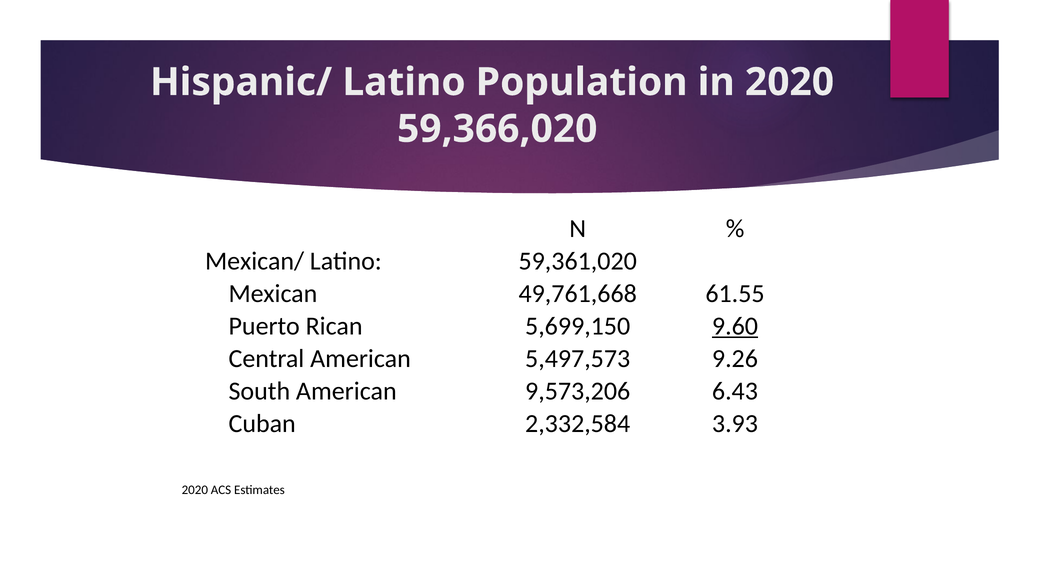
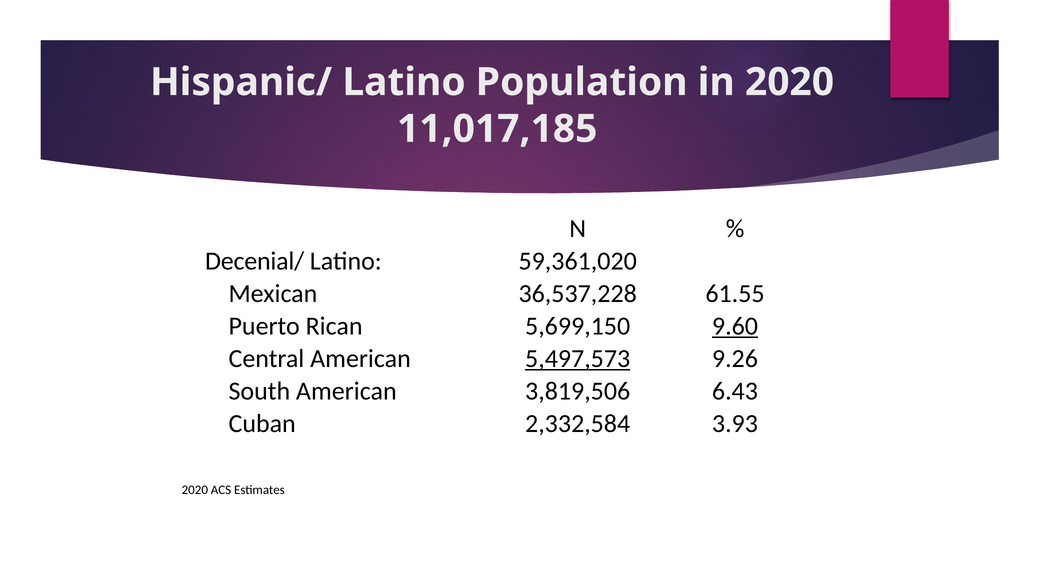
59,366,020: 59,366,020 -> 11,017,185 (497, 129)
Mexican/: Mexican/ -> Decenial/ (255, 261)
49,761,668: 49,761,668 -> 36,537,228 (578, 294)
5,497,573 underline: none -> present (578, 359)
9,573,206: 9,573,206 -> 3,819,506 (578, 391)
